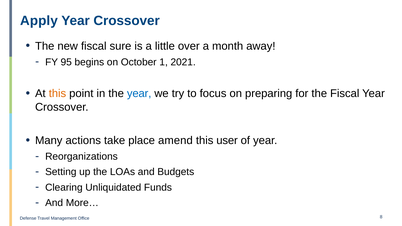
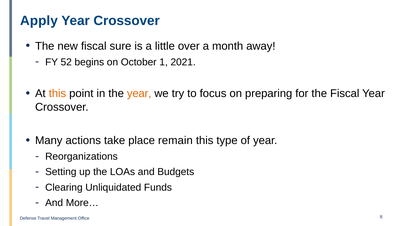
95: 95 -> 52 (66, 62)
year colour: blue -> orange (139, 94)
amend: amend -> remain (175, 141)
user: user -> type (227, 141)
